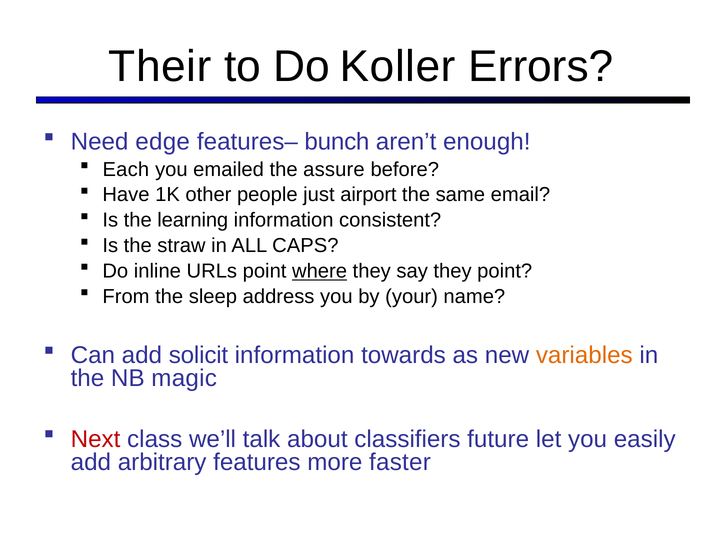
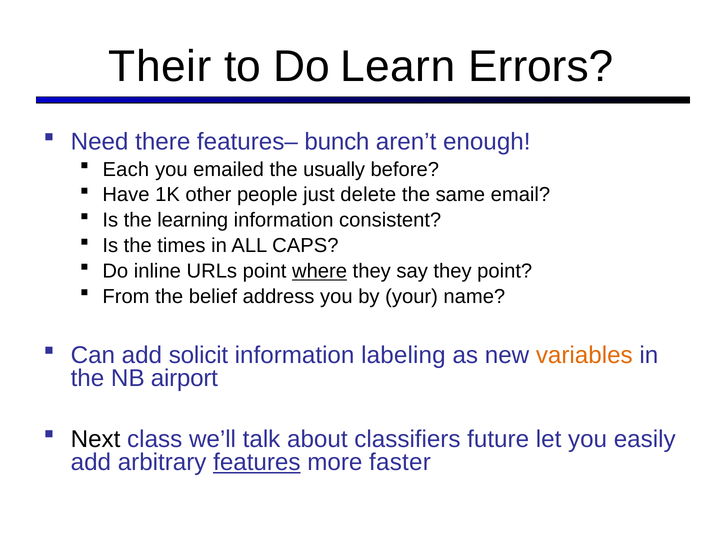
Koller: Koller -> Learn (398, 67)
edge: edge -> there (163, 142)
assure: assure -> usually (334, 169)
airport: airport -> delete (368, 195)
straw: straw -> times (181, 246)
sleep: sleep -> belief (213, 296)
towards: towards -> labeling (403, 355)
magic: magic -> airport (184, 378)
Next colour: red -> black (96, 439)
features underline: none -> present (257, 462)
